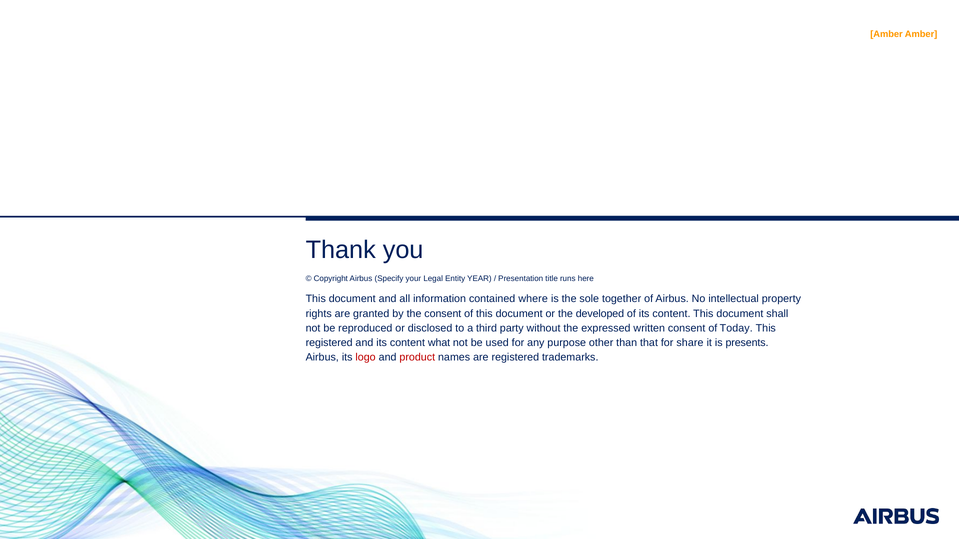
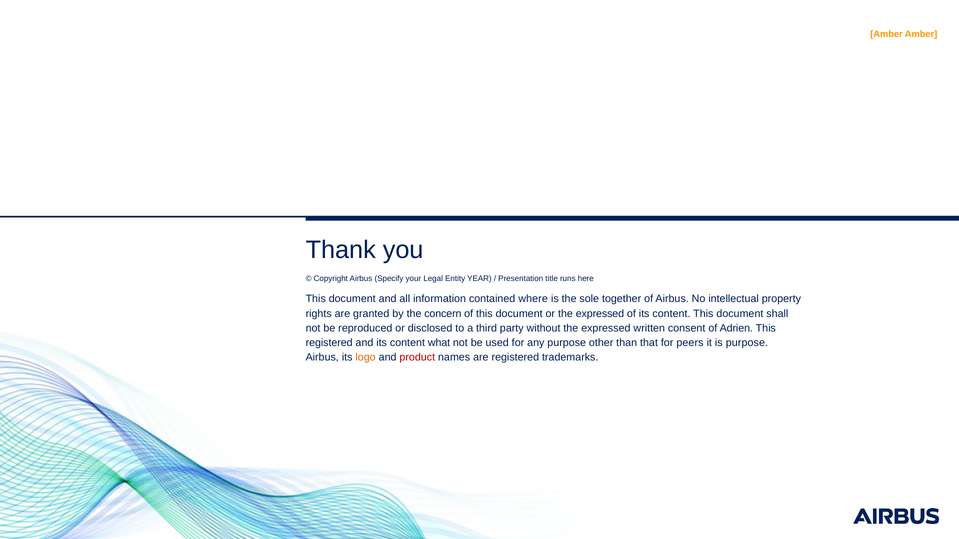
the consent: consent -> concern (443, 314)
or the developed: developed -> expressed (600, 314)
Today: Today -> Adrien (736, 328)
share: share -> peers (690, 343)
is presents: presents -> purpose (747, 343)
logo colour: red -> orange (366, 358)
